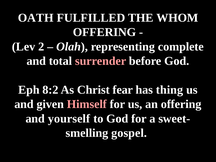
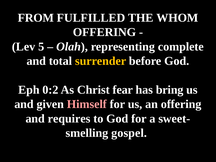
OATH: OATH -> FROM (36, 18)
2: 2 -> 5 (41, 47)
surrender colour: pink -> yellow (101, 61)
8:2: 8:2 -> 0:2 (50, 90)
thing: thing -> bring (170, 90)
yourself: yourself -> requires (69, 119)
